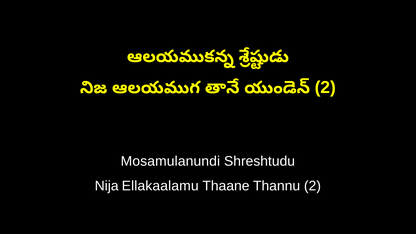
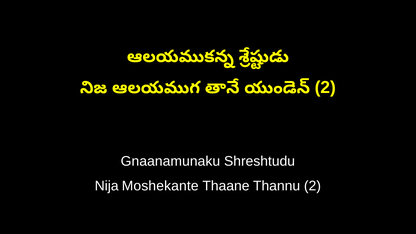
Mosamulanundi: Mosamulanundi -> Gnaanamunaku (170, 161)
Ellakaalamu: Ellakaalamu -> Moshekante (160, 186)
